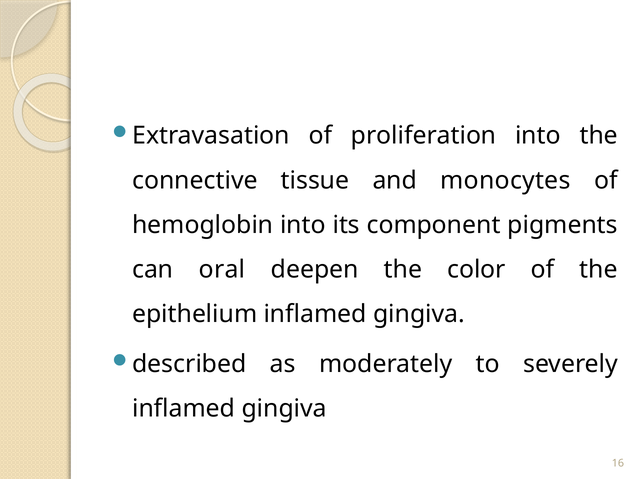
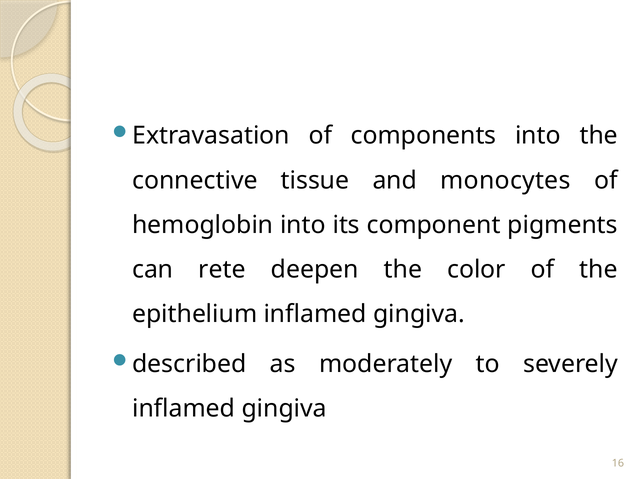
proliferation: proliferation -> components (424, 136)
oral: oral -> rete (222, 270)
